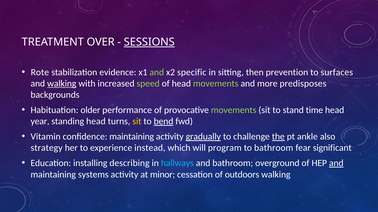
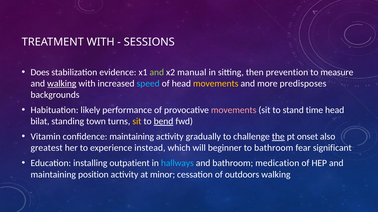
TREATMENT OVER: OVER -> WITH (101, 42)
SESSIONS underline: present -> none (149, 42)
Rote: Rote -> Does (40, 72)
specific: specific -> manual (192, 72)
surfaces: surfaces -> measure (337, 72)
speed colour: light green -> light blue (148, 84)
movements colour: light green -> yellow (216, 84)
older: older -> likely (90, 110)
movements colour: light green -> pink (234, 110)
year: year -> bilat (40, 122)
standing head: head -> town (96, 122)
gradually underline: present -> none (203, 137)
ankle: ankle -> onset (307, 137)
strategy: strategy -> greatest (47, 148)
program: program -> beginner (225, 148)
describing: describing -> outpatient (130, 164)
overground: overground -> medication (277, 164)
and underline: present -> none (336, 164)
systems: systems -> position (93, 175)
